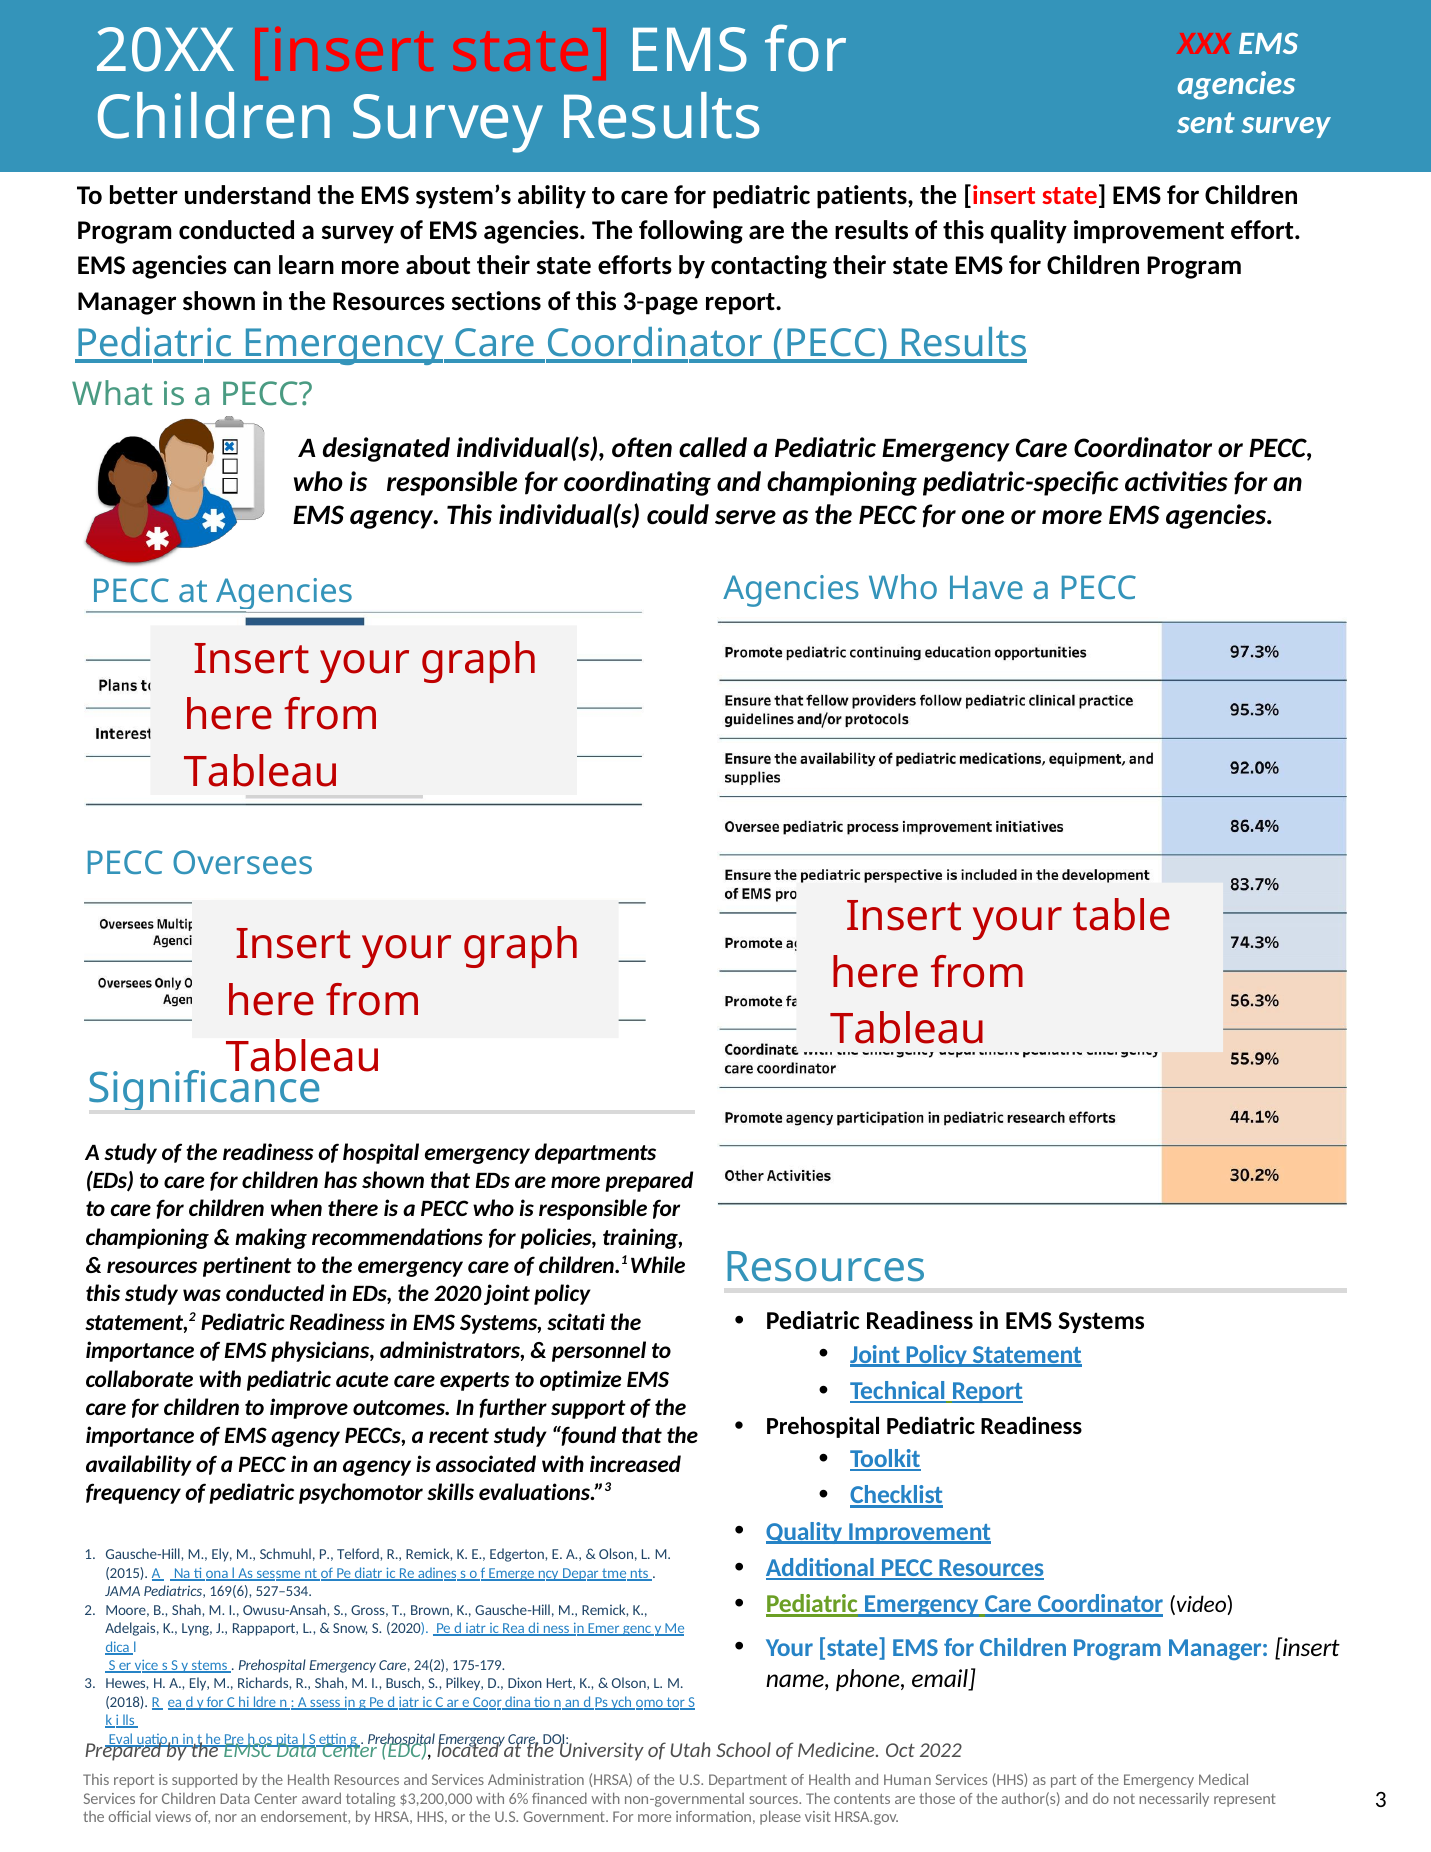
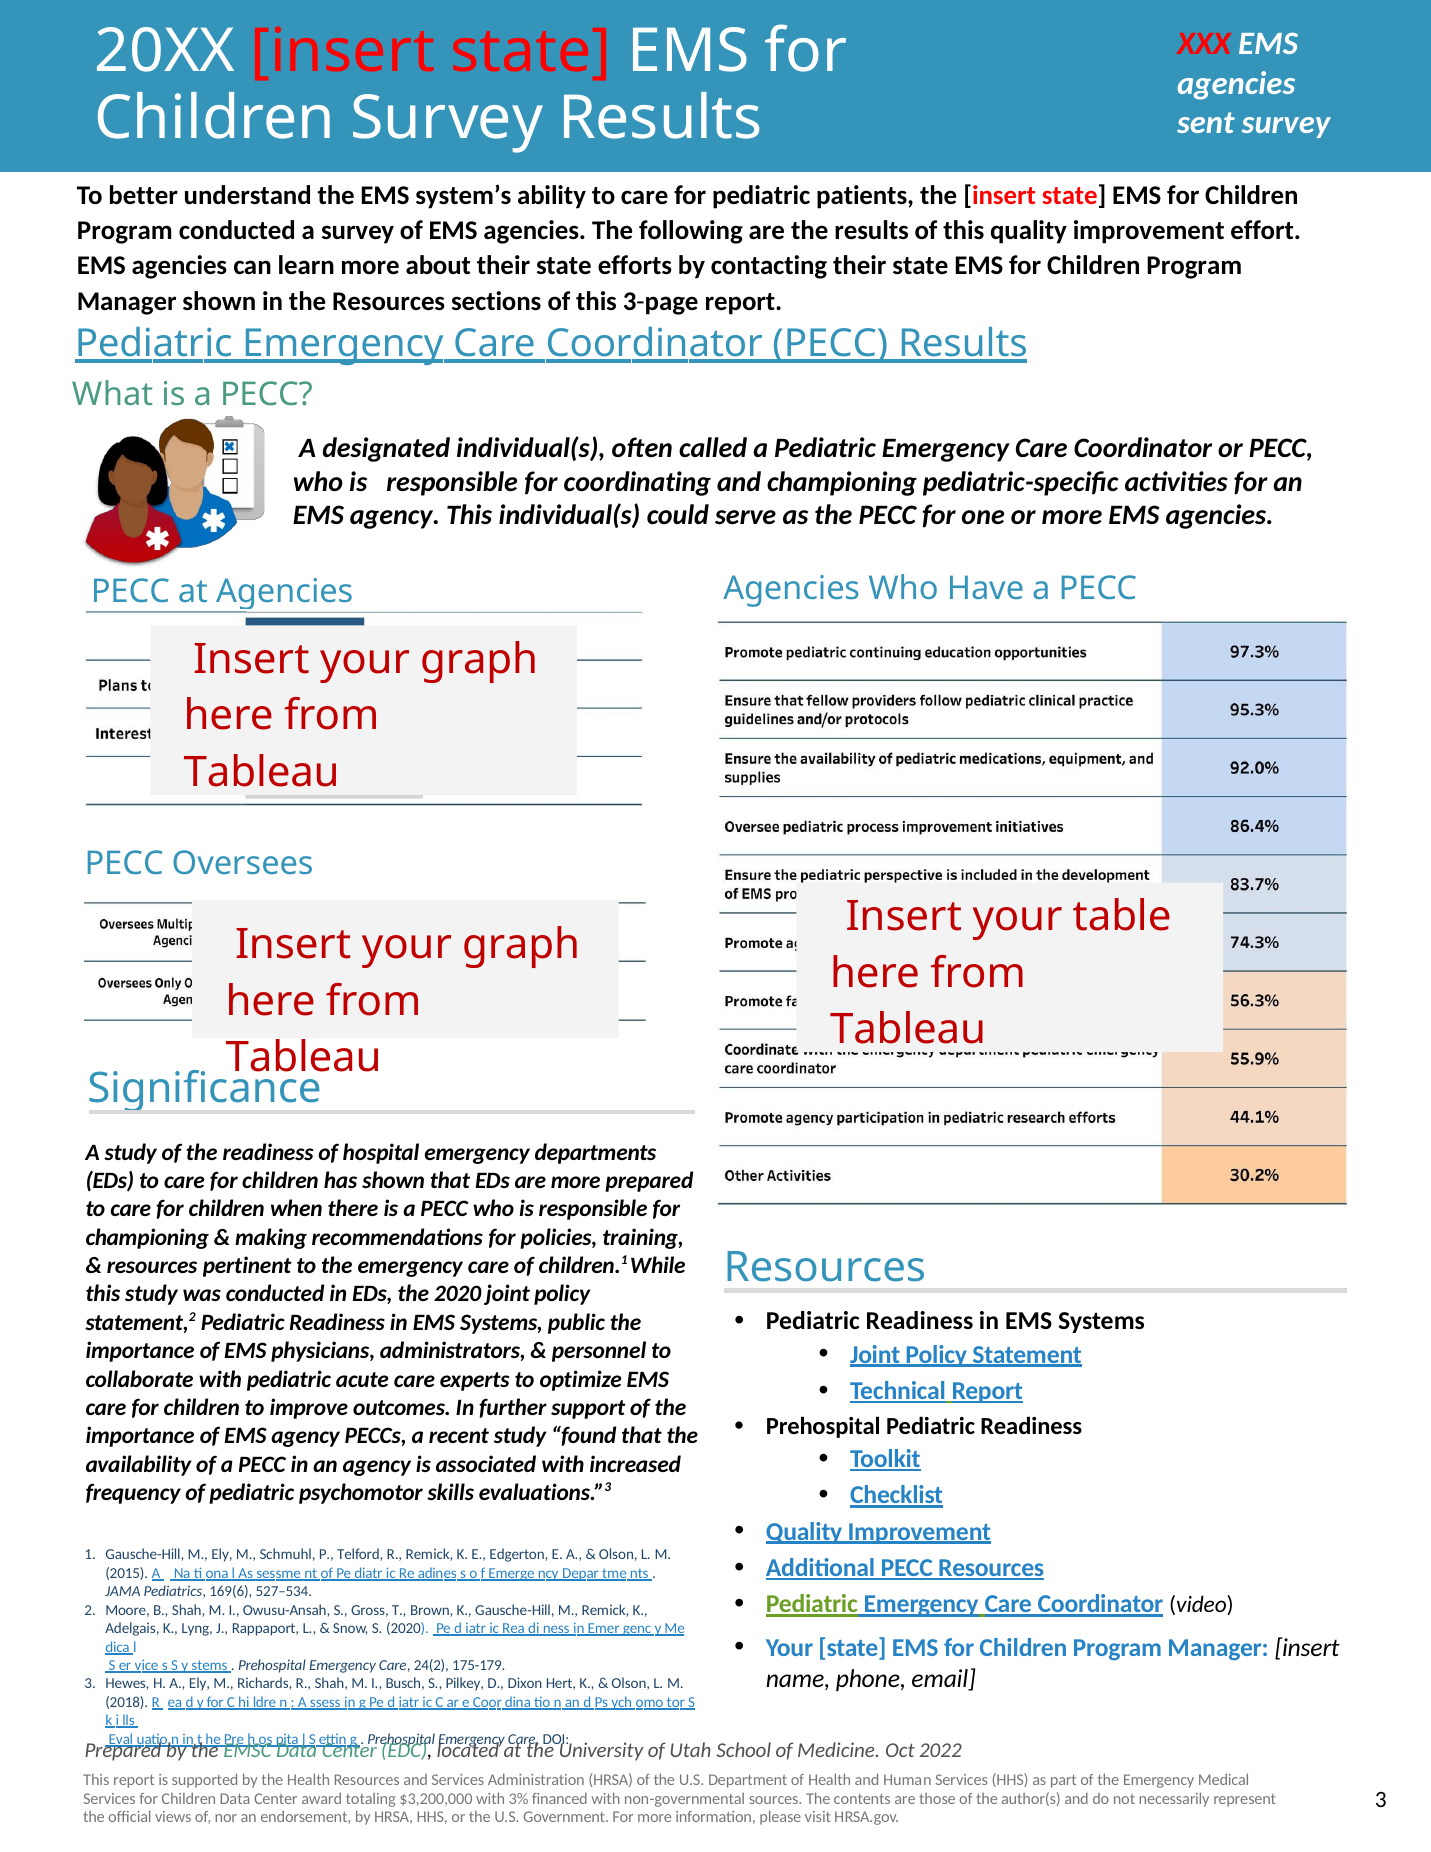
scitati: scitati -> public (576, 1322)
6%: 6% -> 3% (519, 1799)
